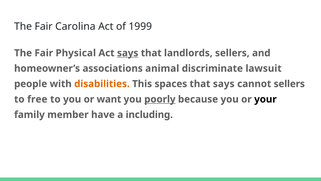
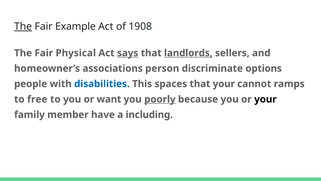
The underline: none -> present (23, 26)
Carolina: Carolina -> Example (75, 26)
1999: 1999 -> 1908 (140, 26)
landlords underline: none -> present (188, 53)
animal: animal -> person (162, 68)
lawsuit: lawsuit -> options (264, 68)
disabilities colour: orange -> blue (102, 84)
that says: says -> your (224, 84)
cannot sellers: sellers -> ramps (289, 84)
